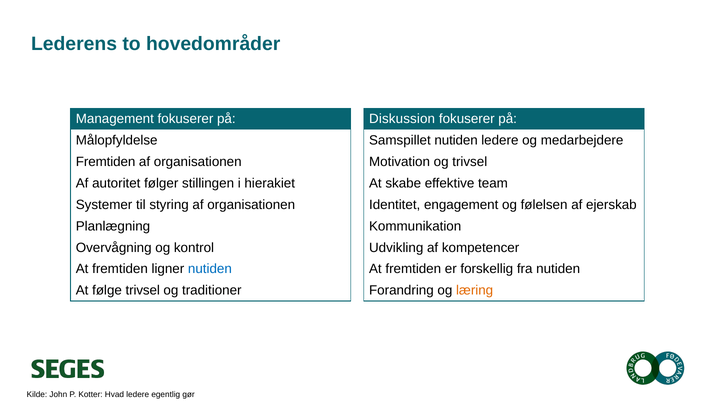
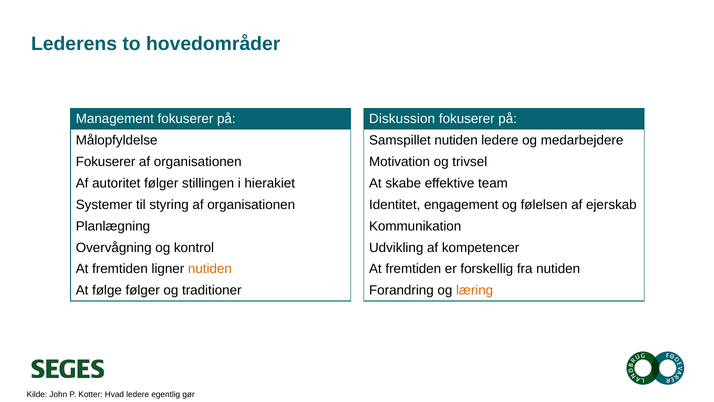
Fremtiden: Fremtiden -> Fokuserer (106, 162)
nutiden colour: blue -> orange (210, 269)
følge trivsel: trivsel -> følger (143, 290)
